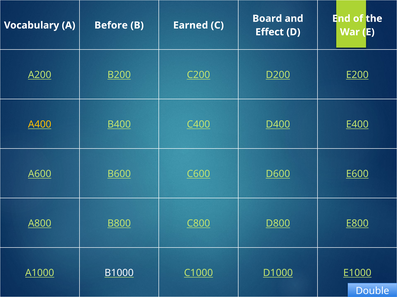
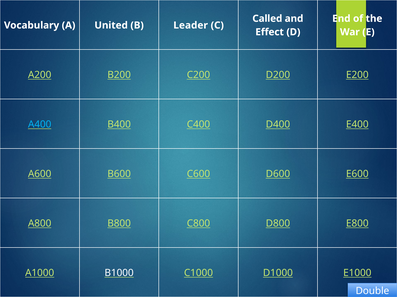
Board: Board -> Called (267, 19)
Before: Before -> United (111, 25)
Earned: Earned -> Leader (191, 25)
A400 colour: yellow -> light blue (40, 125)
